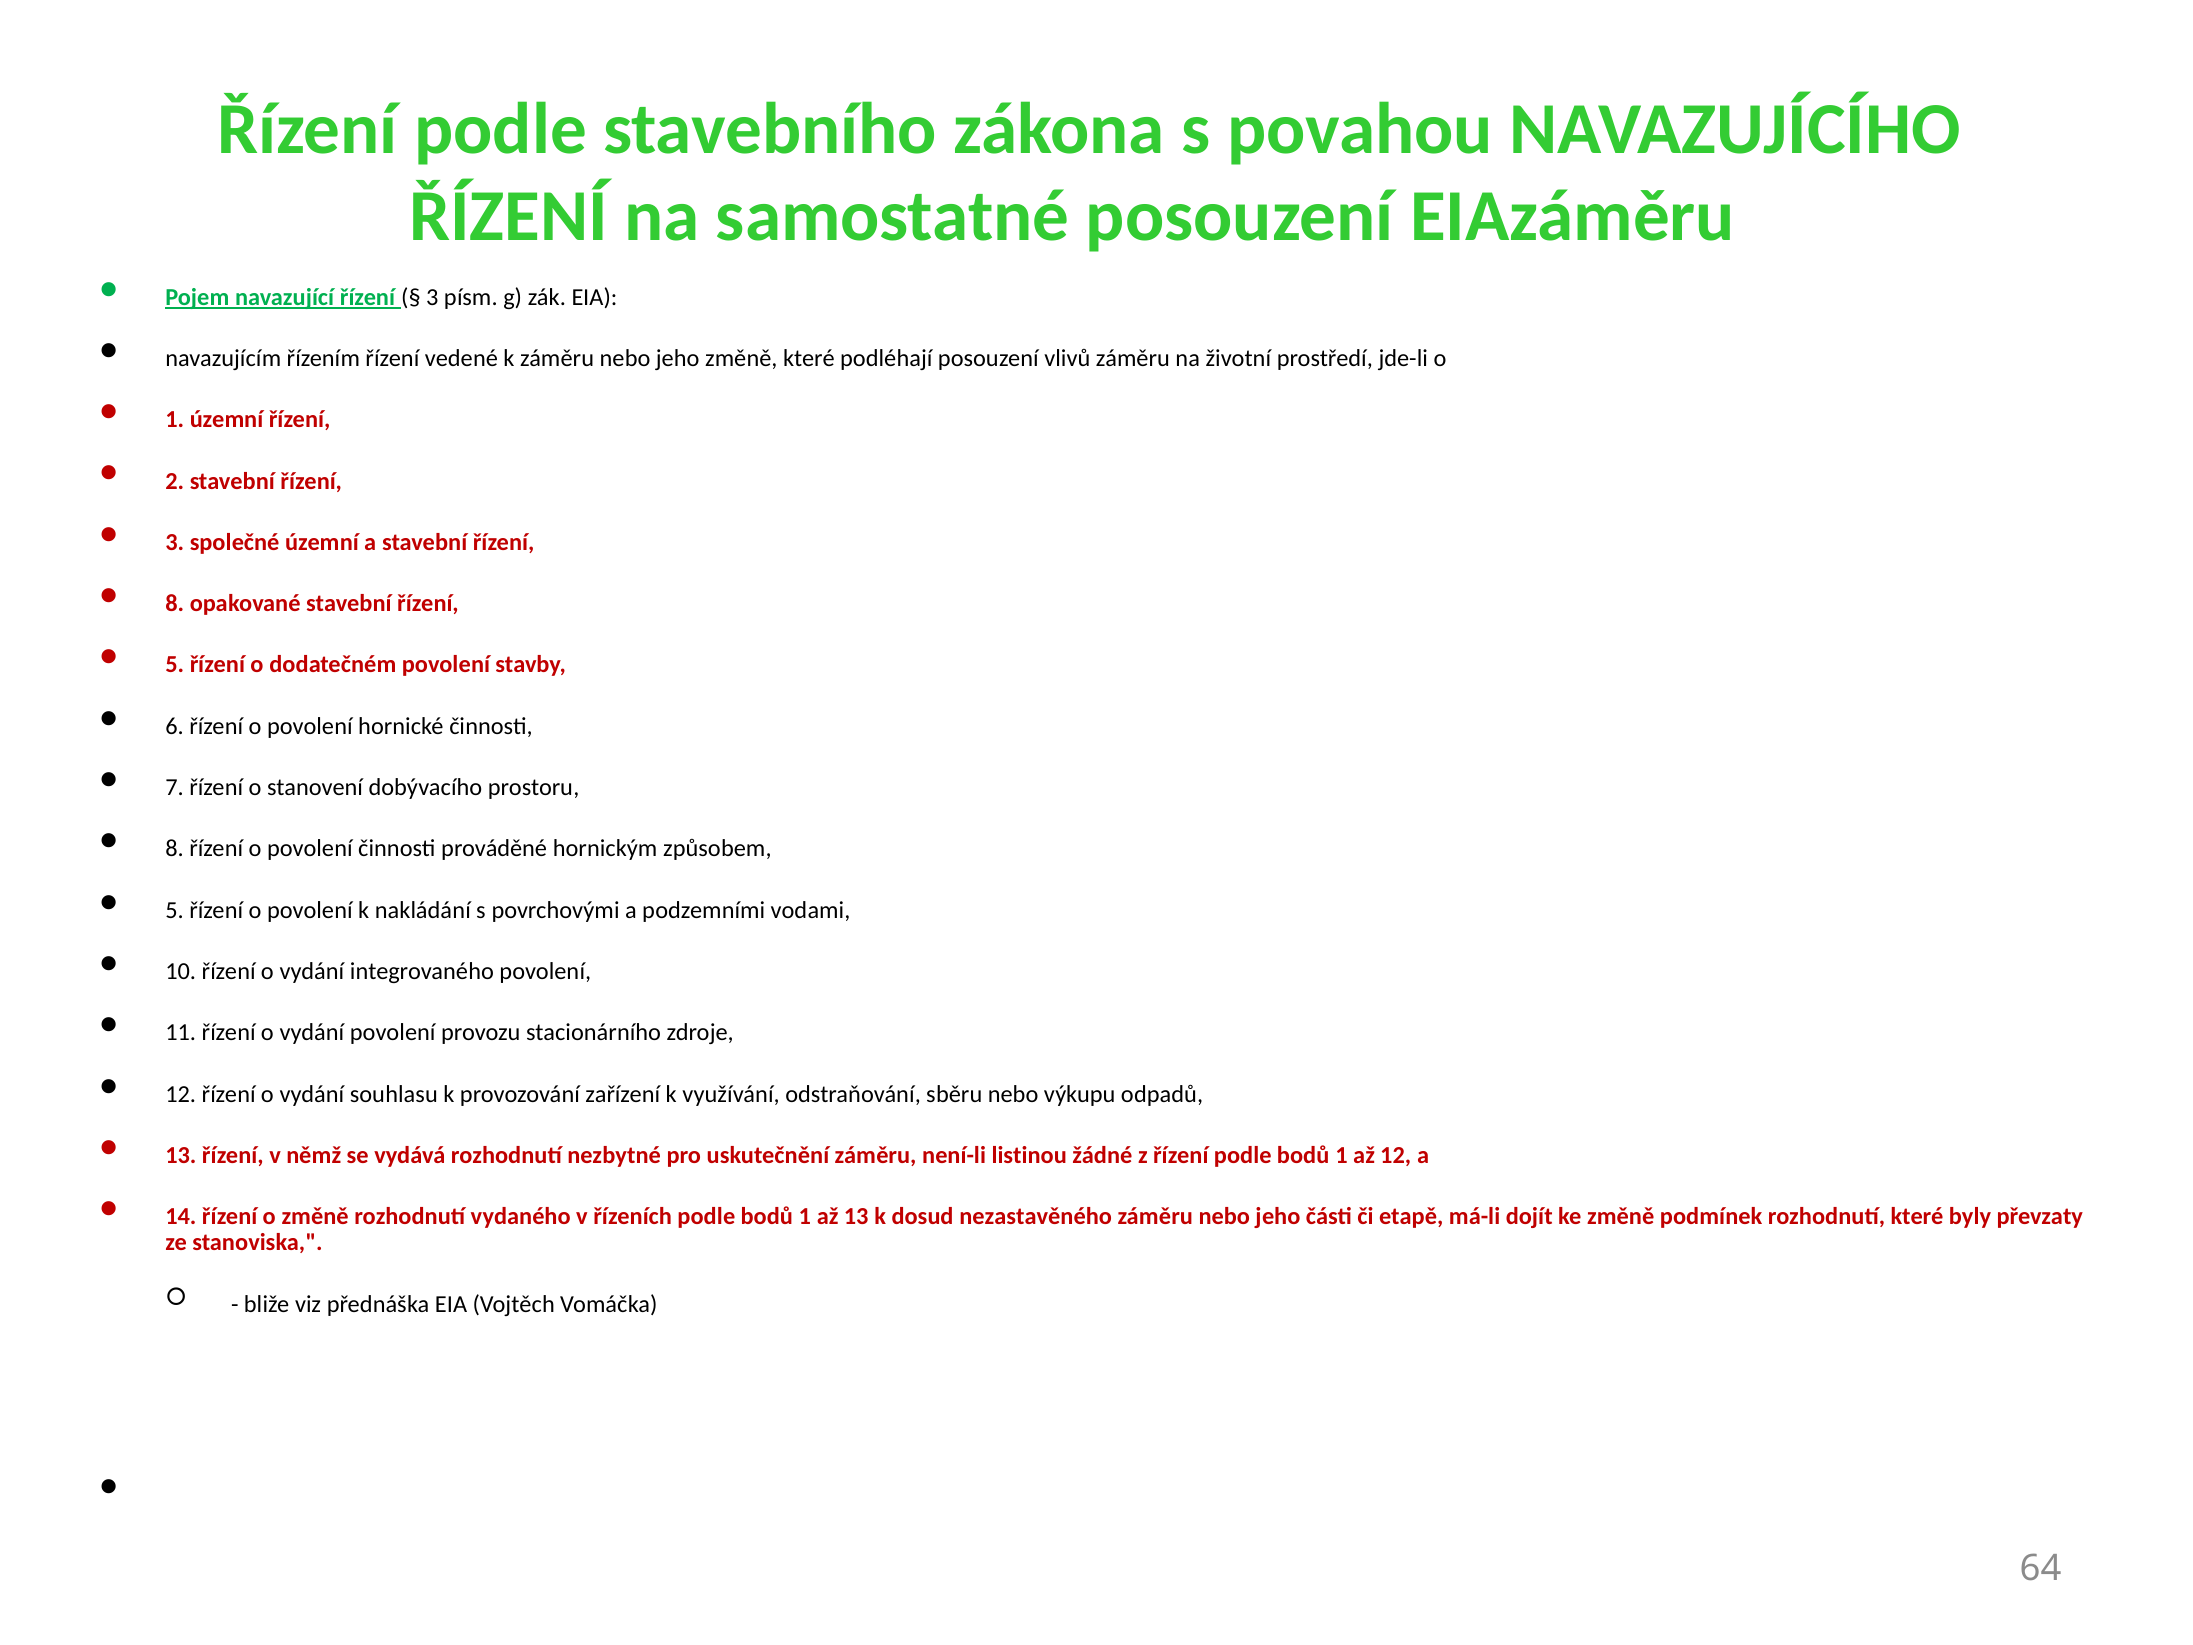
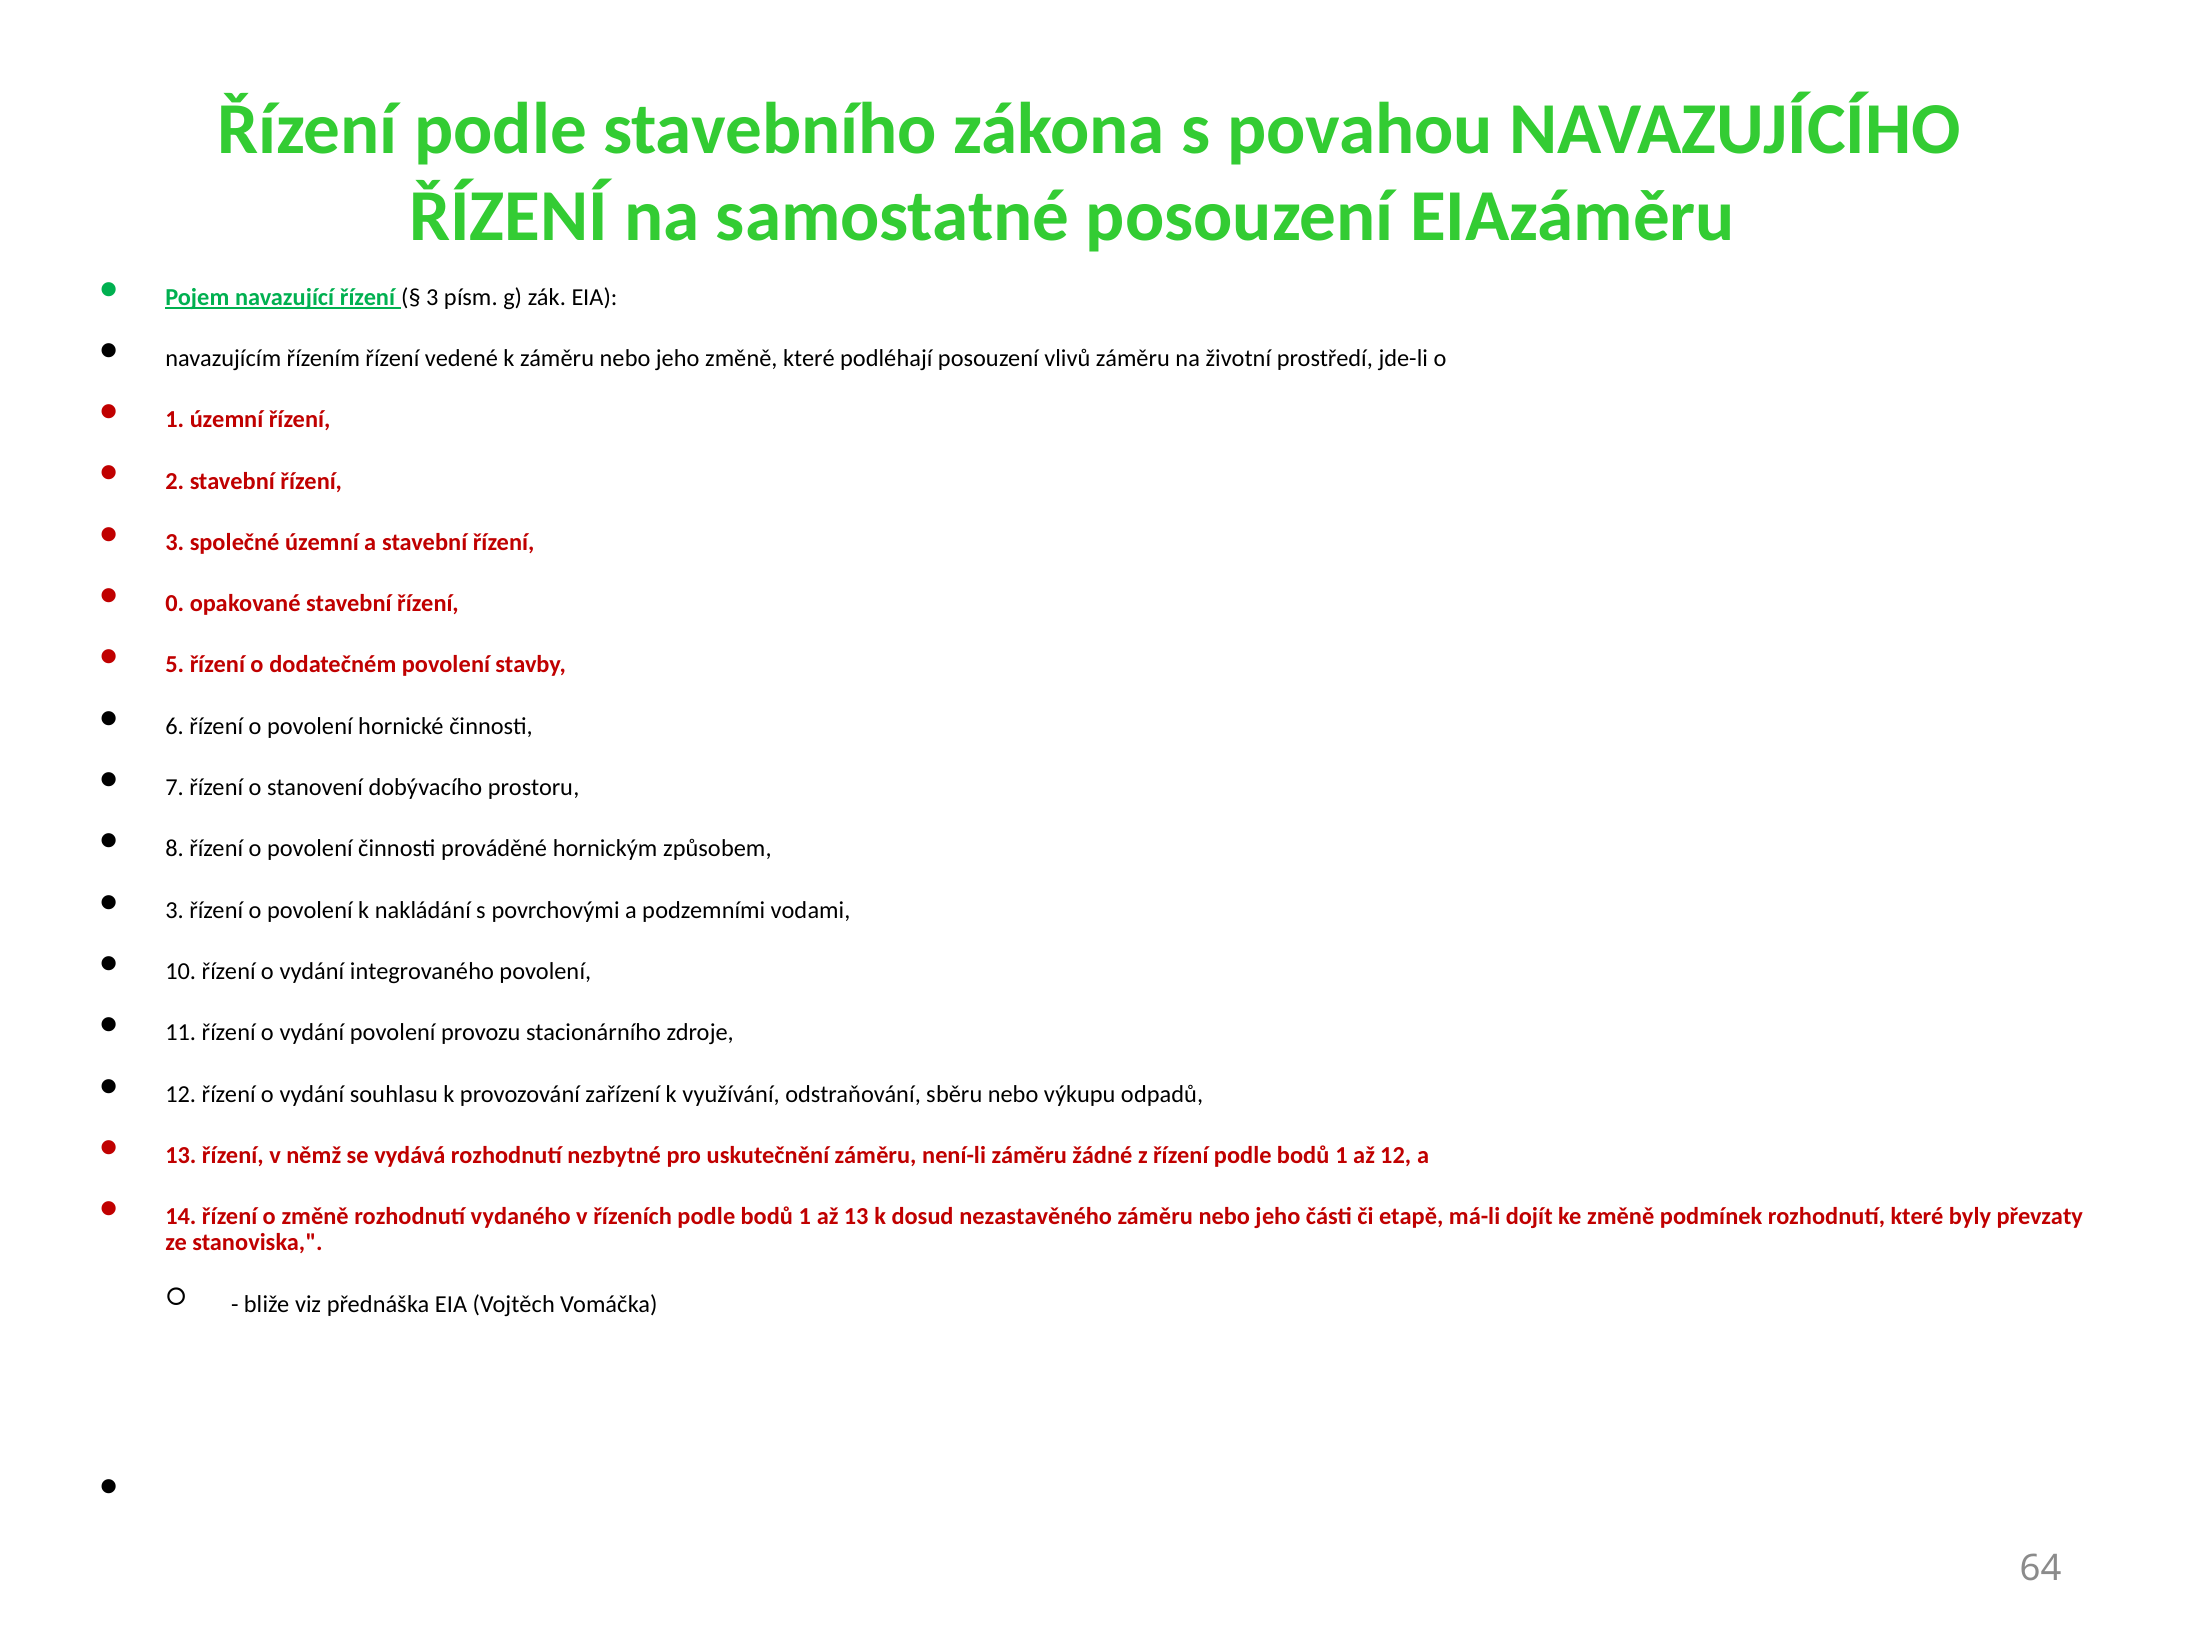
8: 8 -> 0 (175, 604)
5: 5 -> 3 (175, 910)
není-li listinou: listinou -> záměru (1029, 1155)
